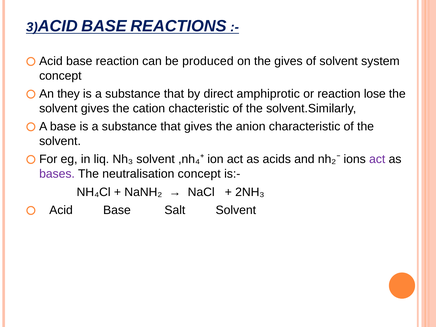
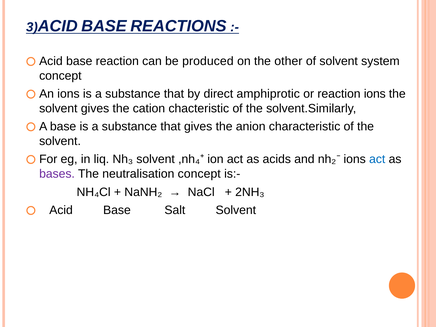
the gives: gives -> other (288, 61)
An they: they -> ions (68, 94)
reaction lose: lose -> ions (375, 94)
act colour: purple -> blue (377, 159)
